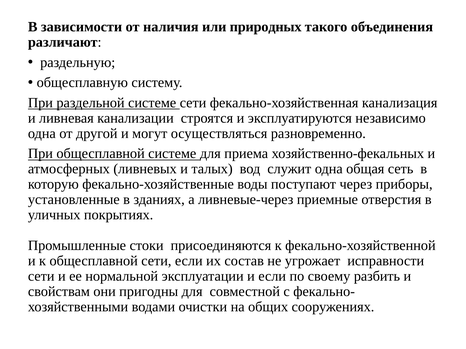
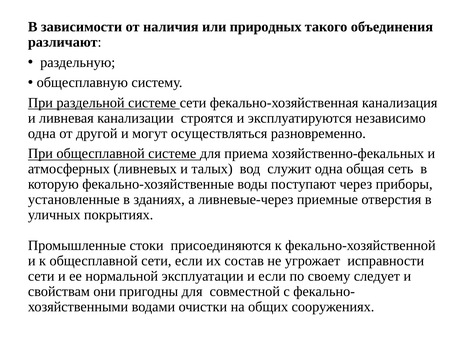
разбить: разбить -> следует (377, 277)
